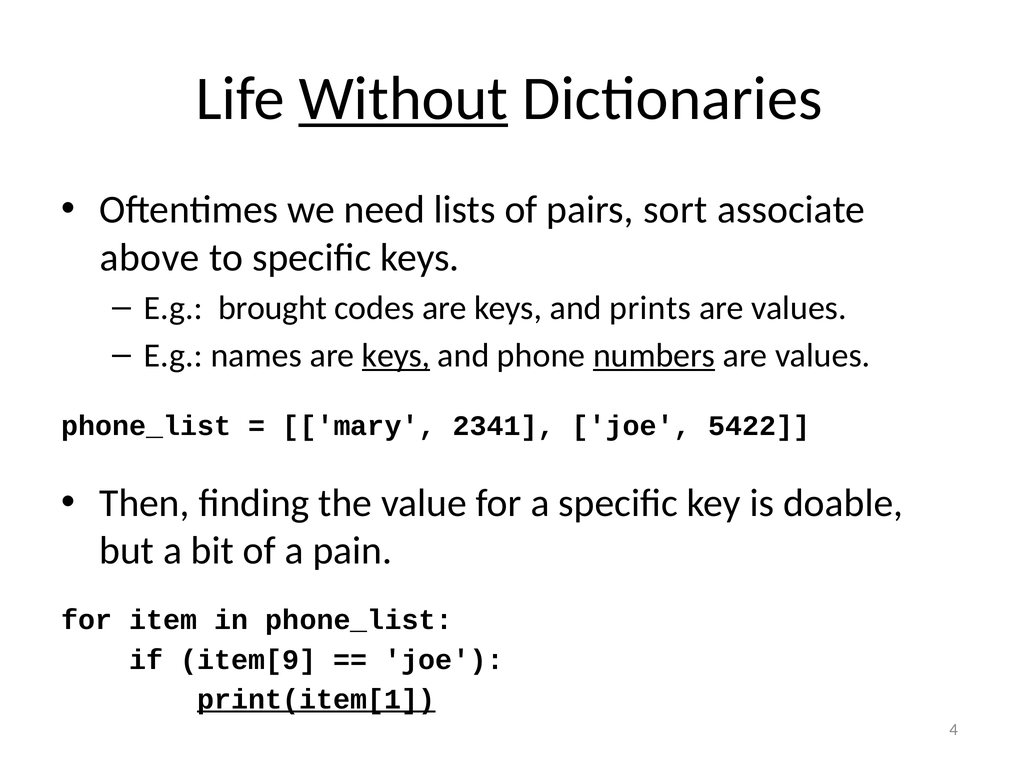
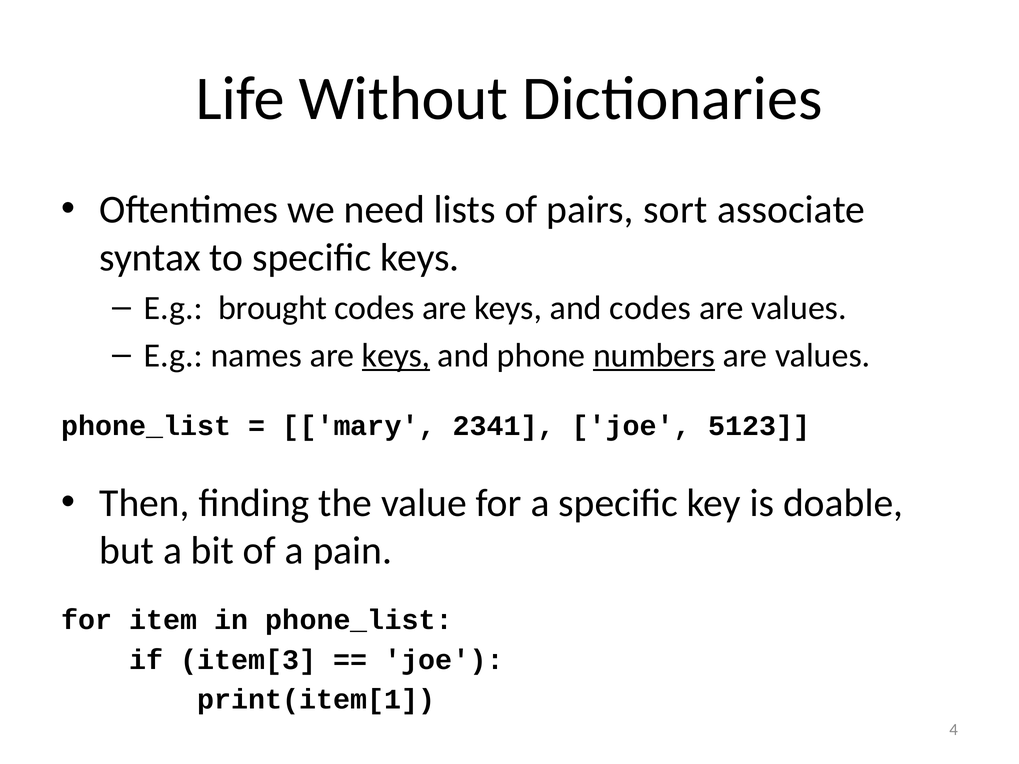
Without underline: present -> none (403, 99)
above: above -> syntax (150, 258)
and prints: prints -> codes (650, 308)
5422: 5422 -> 5123 (759, 426)
item[9: item[9 -> item[3 (248, 660)
print(item[1 underline: present -> none (316, 700)
